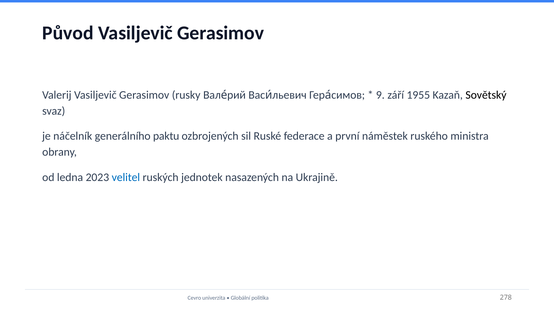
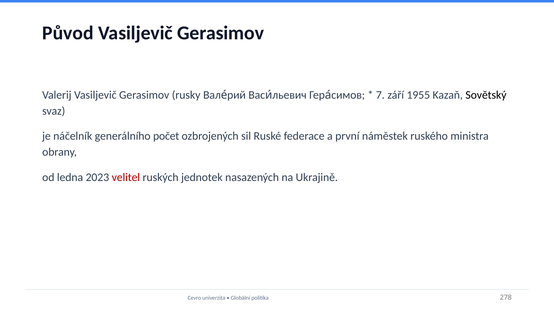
9: 9 -> 7 (380, 95)
paktu: paktu -> počet (166, 136)
velitel colour: blue -> red (126, 177)
